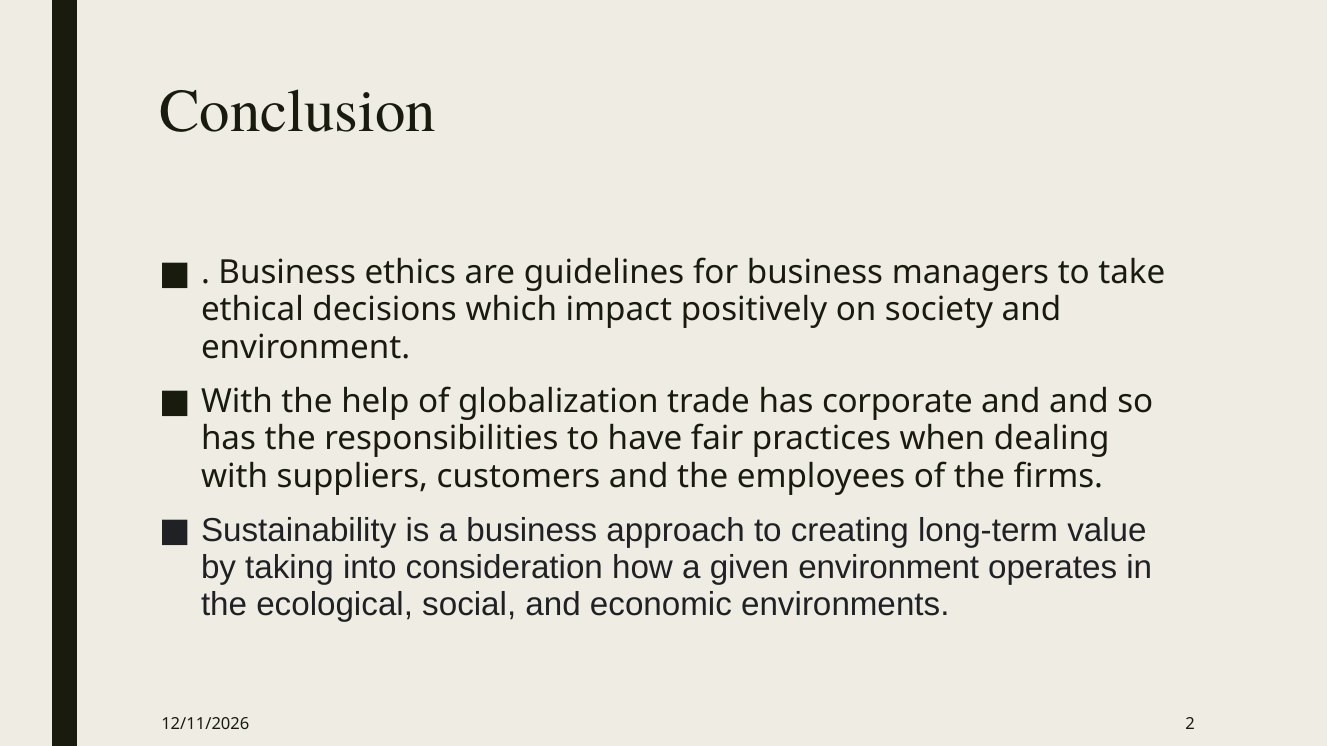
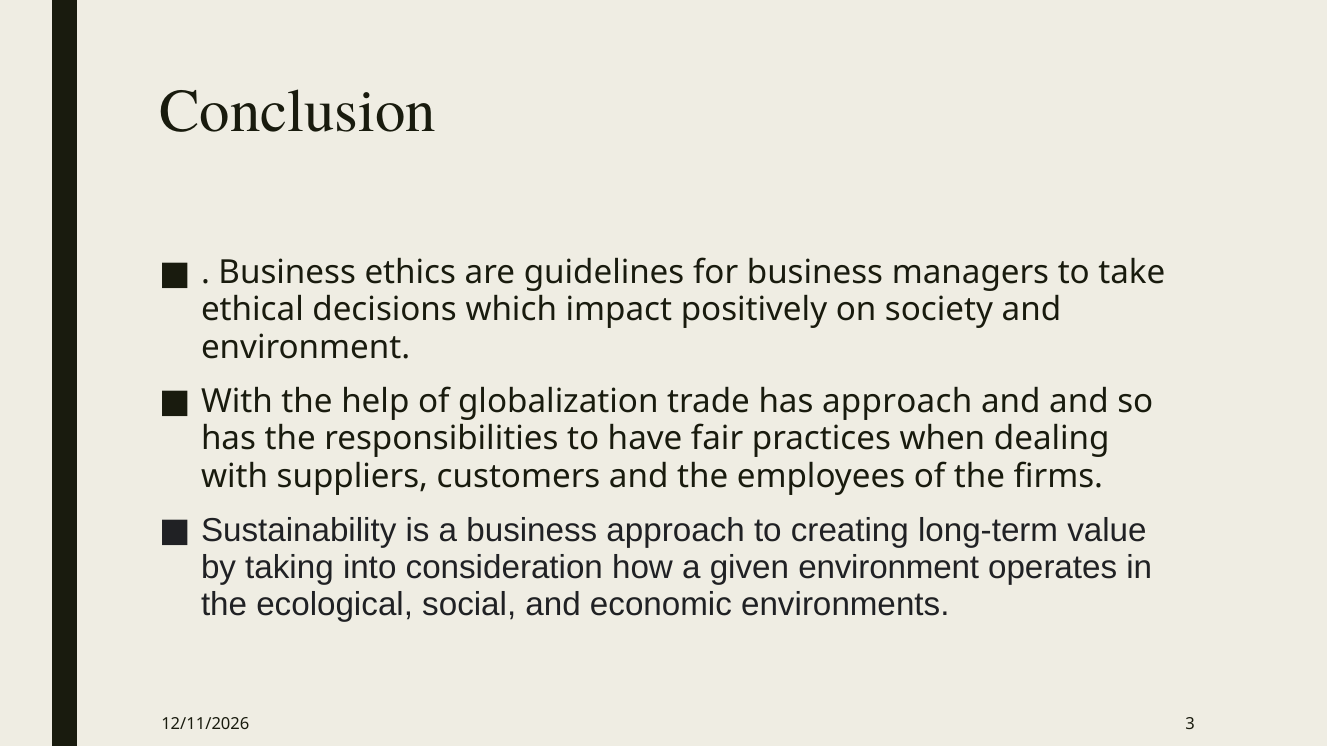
has corporate: corporate -> approach (897, 402)
2: 2 -> 3 (1190, 724)
